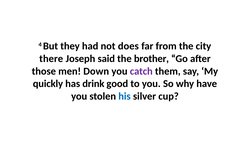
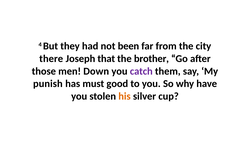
does: does -> been (128, 46)
said: said -> that (106, 59)
quickly: quickly -> punish (48, 84)
drink: drink -> must (93, 84)
his colour: blue -> orange (125, 96)
